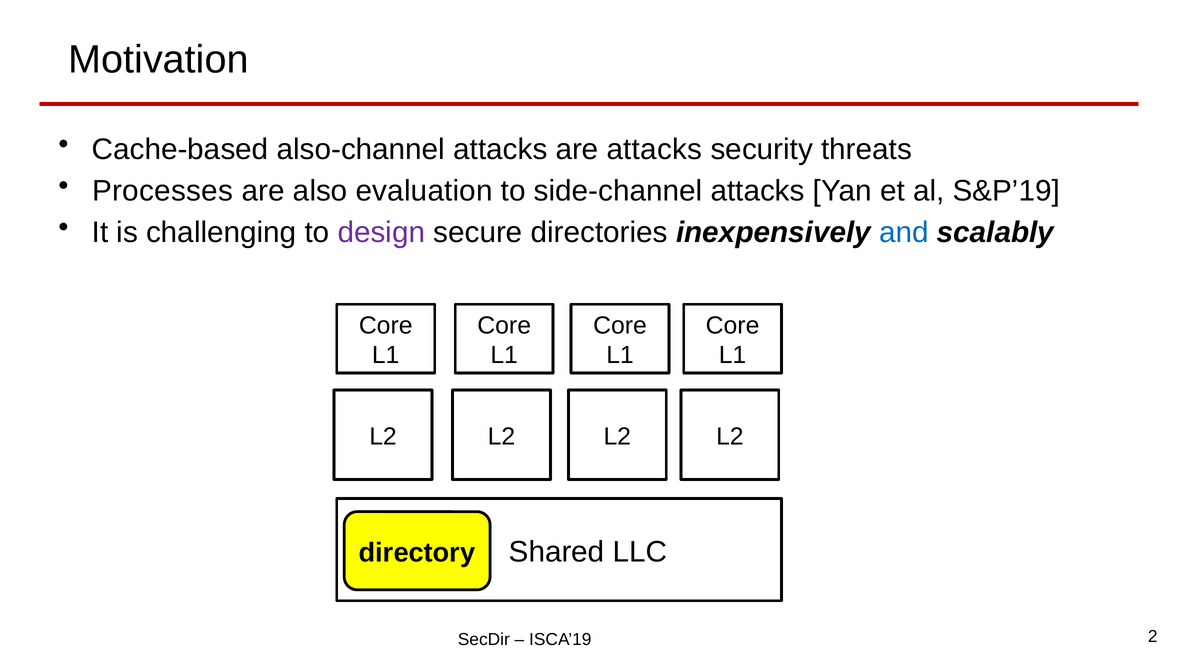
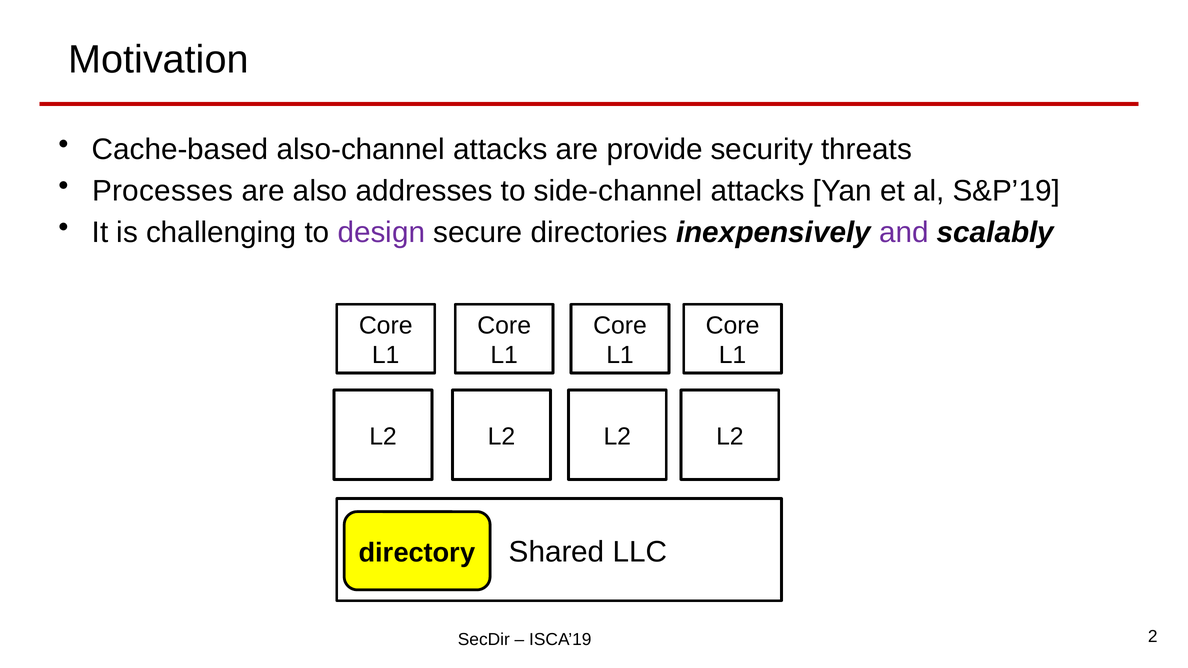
are attacks: attacks -> provide (655, 149)
evaluation: evaluation -> addresses (424, 191)
and colour: blue -> purple (904, 233)
